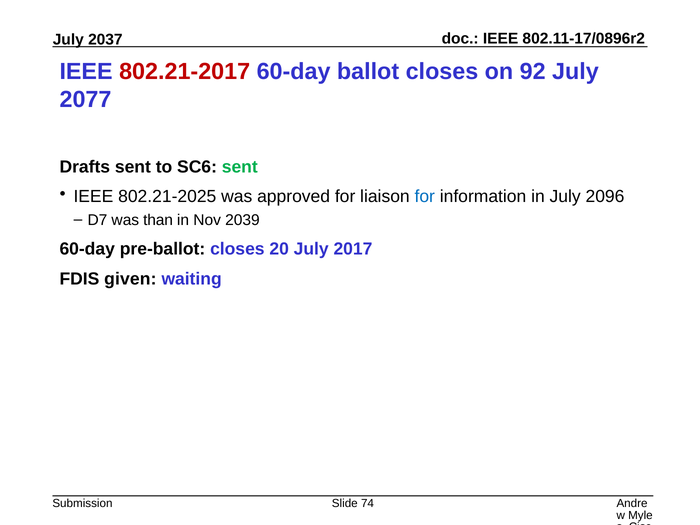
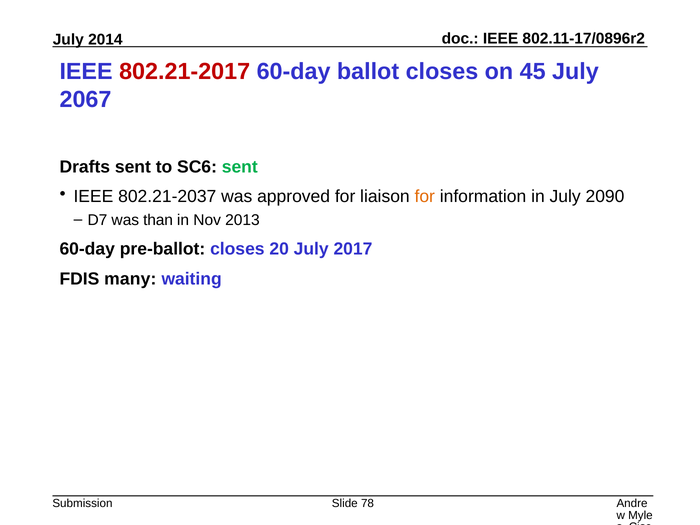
2037: 2037 -> 2014 (105, 40)
92: 92 -> 45 (533, 72)
2077: 2077 -> 2067 (85, 100)
802.21-2025: 802.21-2025 -> 802.21-2037 (167, 197)
for colour: blue -> orange (425, 197)
2096: 2096 -> 2090 (605, 197)
2039: 2039 -> 2013 (242, 220)
given: given -> many (130, 279)
74: 74 -> 78 (367, 504)
